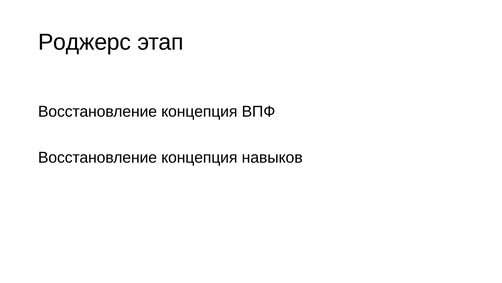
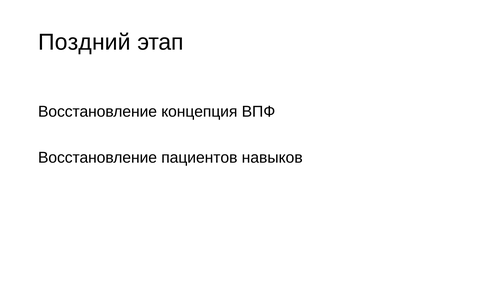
Роджерс: Роджерс -> Поздний (84, 42)
концепция: концепция -> пациентов (199, 157)
